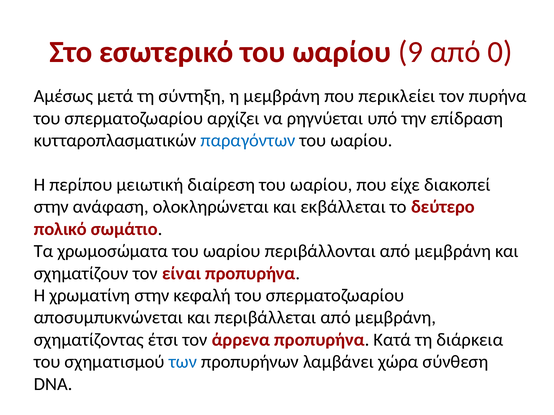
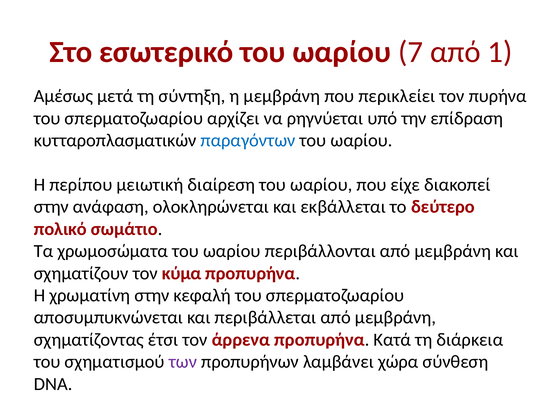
9: 9 -> 7 (411, 52)
0: 0 -> 1 (500, 52)
είναι: είναι -> κύμα (182, 274)
των colour: blue -> purple (183, 362)
